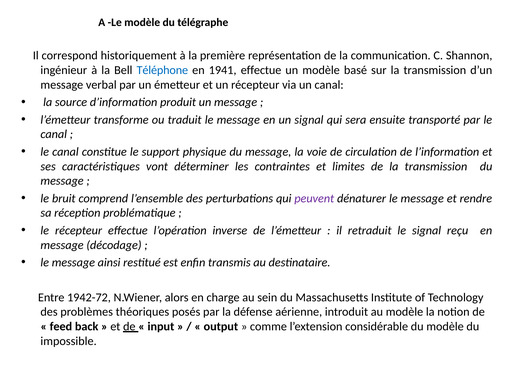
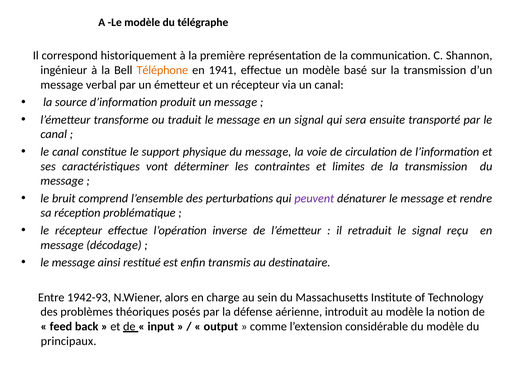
Téléphone colour: blue -> orange (162, 70)
1942-72: 1942-72 -> 1942-93 (89, 297)
impossible: impossible -> principaux (69, 341)
